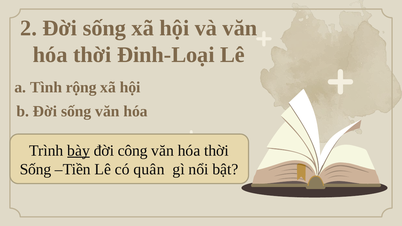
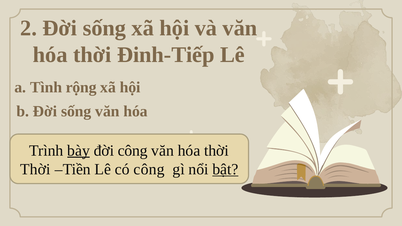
Đinh-Loại: Đinh-Loại -> Đinh-Tiếp (166, 55)
Sống: Sống -> Thời (35, 169)
có quân: quân -> công (149, 169)
bật underline: none -> present (225, 169)
